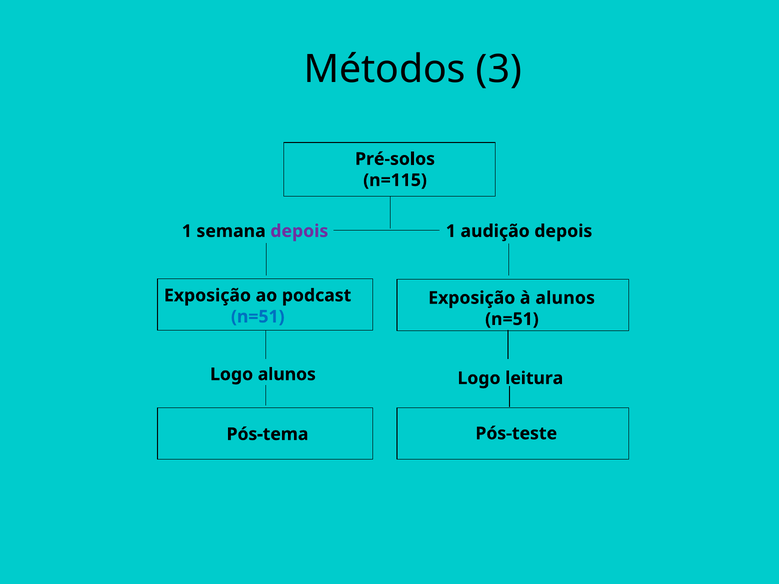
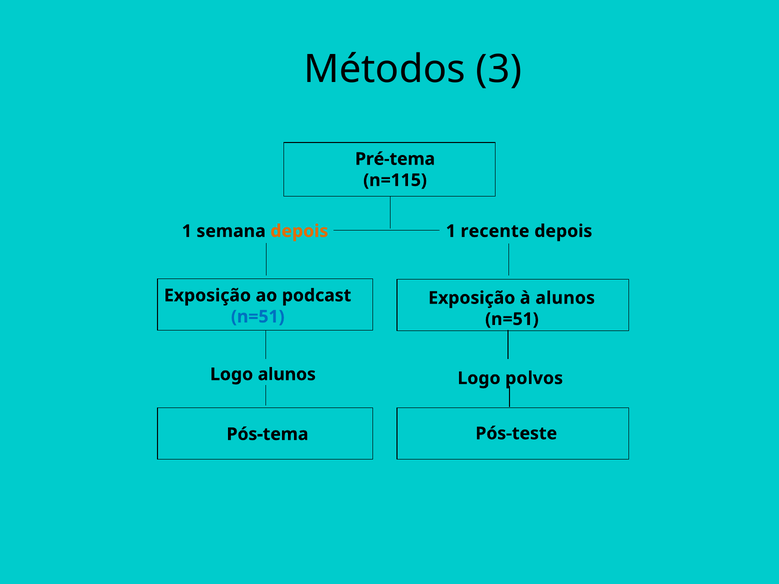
Pré-solos: Pré-solos -> Pré-tema (395, 159)
depois colour: purple -> orange (299, 231)
audição: audição -> recente (495, 231)
leitura: leitura -> polvos (534, 378)
